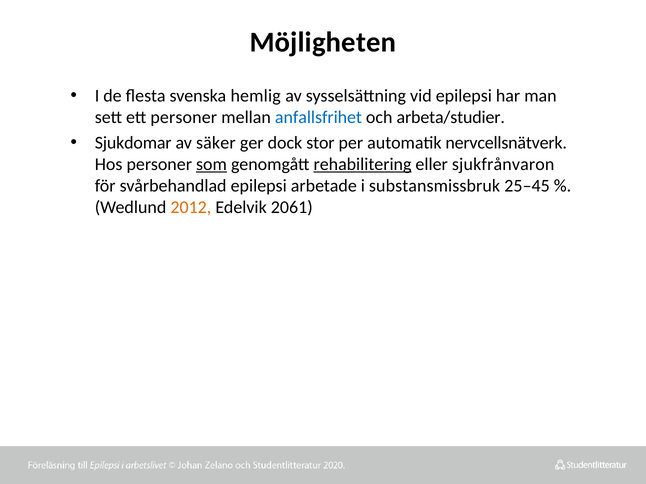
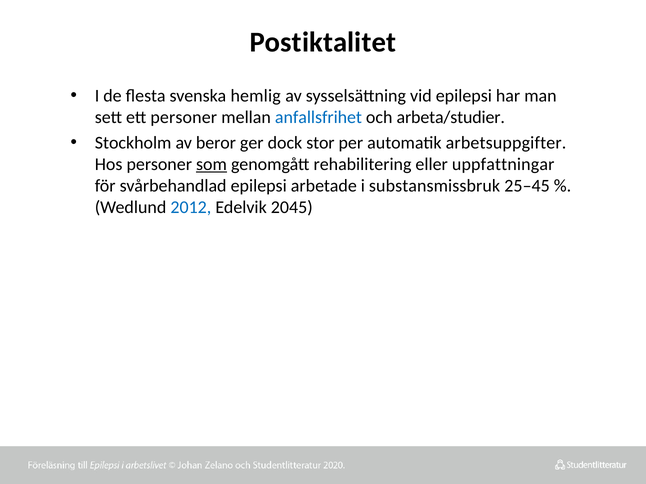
Möjligheten: Möjligheten -> Postiktalitet (323, 42)
Sjukdomar: Sjukdomar -> Stockholm (133, 143)
säker: säker -> beror (216, 143)
nervcellsnätverk: nervcellsnätverk -> arbetsuppgifter (506, 143)
rehabilitering underline: present -> none (363, 164)
sjukfrånvaron: sjukfrånvaron -> uppfattningar (503, 164)
2012 colour: orange -> blue (191, 207)
2061: 2061 -> 2045 (292, 207)
